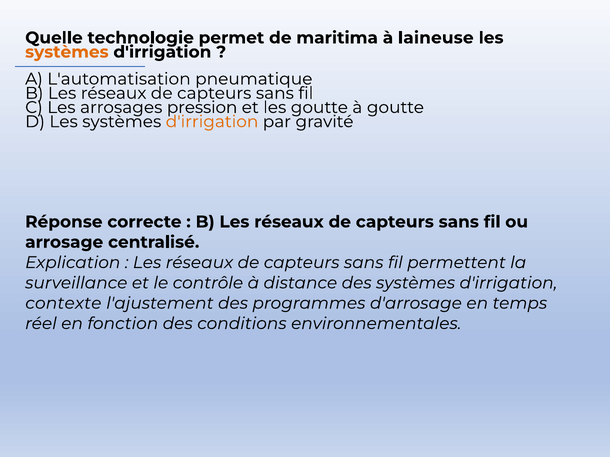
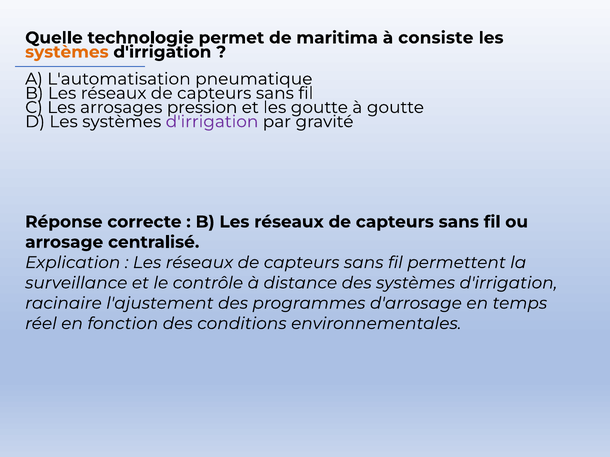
laineuse: laineuse -> consiste (436, 38)
d'irrigation colour: orange -> purple (212, 122)
contexte: contexte -> racinaire (63, 303)
